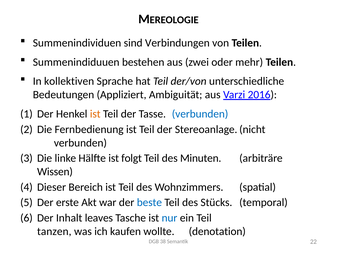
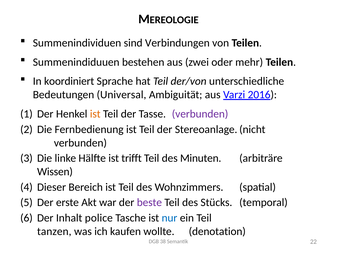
kollektiven: kollektiven -> koordiniert (69, 81)
Appliziert: Appliziert -> Universal (122, 95)
verbunden colour: blue -> purple (200, 114)
folgt: folgt -> trifft (132, 158)
beste colour: blue -> purple (149, 202)
leaves: leaves -> police (99, 218)
